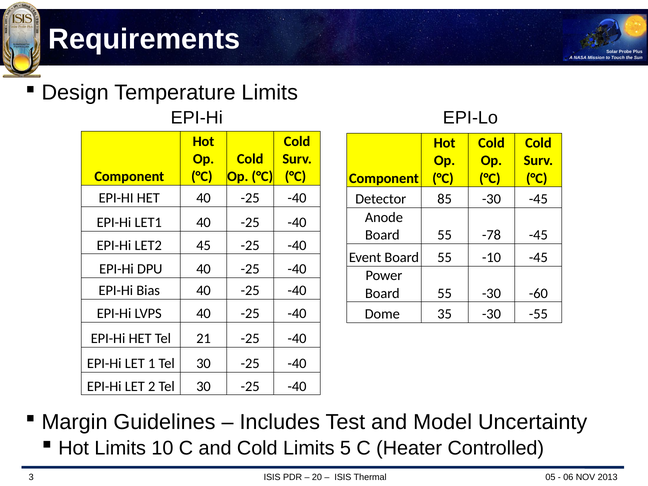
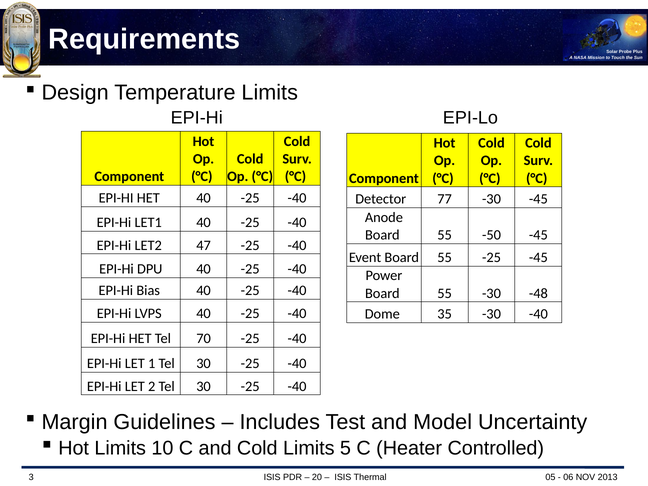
85: 85 -> 77 (445, 199)
-78: -78 -> -50 (491, 235)
45: 45 -> 47 (204, 245)
55 -10: -10 -> -25 (491, 257)
-60: -60 -> -48 (538, 293)
-30 -55: -55 -> -40 (538, 314)
21: 21 -> 70 (204, 338)
